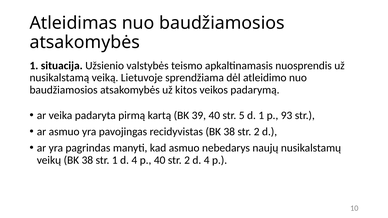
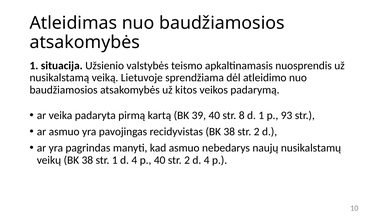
5: 5 -> 8 (242, 116)
